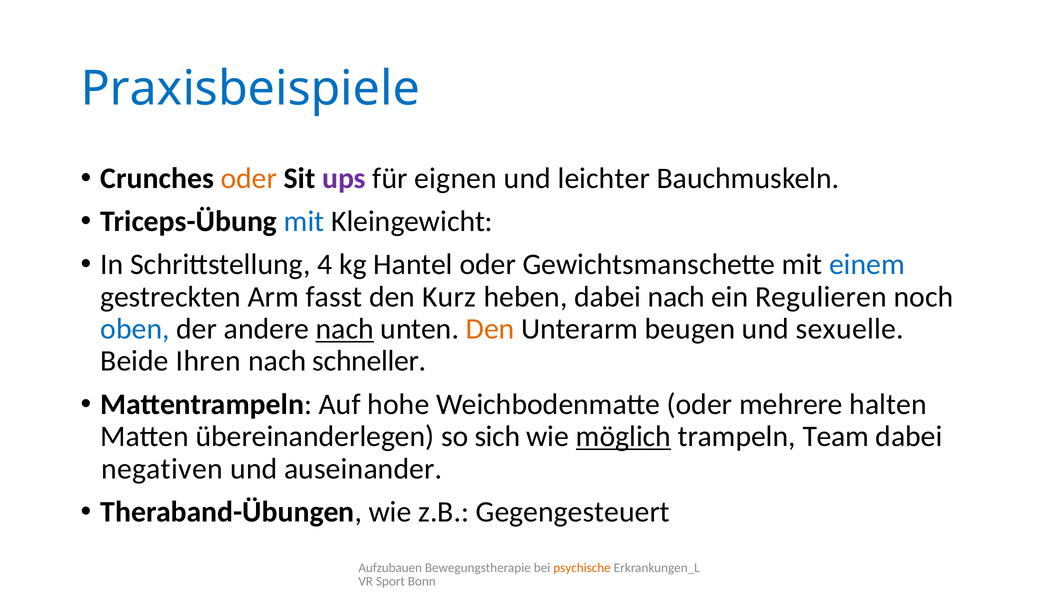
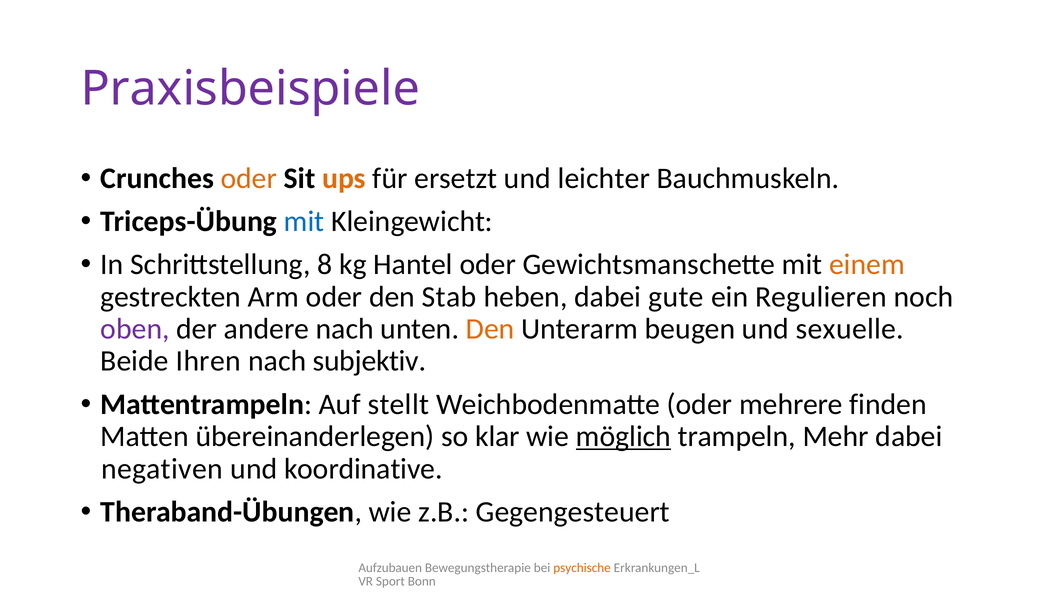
Praxisbeispiele colour: blue -> purple (250, 89)
ups colour: purple -> orange (344, 178)
eignen: eignen -> ersetzt (456, 178)
4: 4 -> 8 (325, 265)
einem colour: blue -> orange (867, 265)
Arm fasst: fasst -> oder (334, 297)
Kurz: Kurz -> Stab (449, 297)
dabei nach: nach -> gute (676, 297)
oben colour: blue -> purple (135, 329)
nach underline: present -> none (345, 329)
schneller: schneller -> subjektiv (369, 361)
hohe: hohe -> stellt (398, 404)
halten: halten -> finden (888, 404)
sich: sich -> klar (497, 437)
Team: Team -> Mehr (836, 437)
auseinander: auseinander -> koordinative (363, 469)
